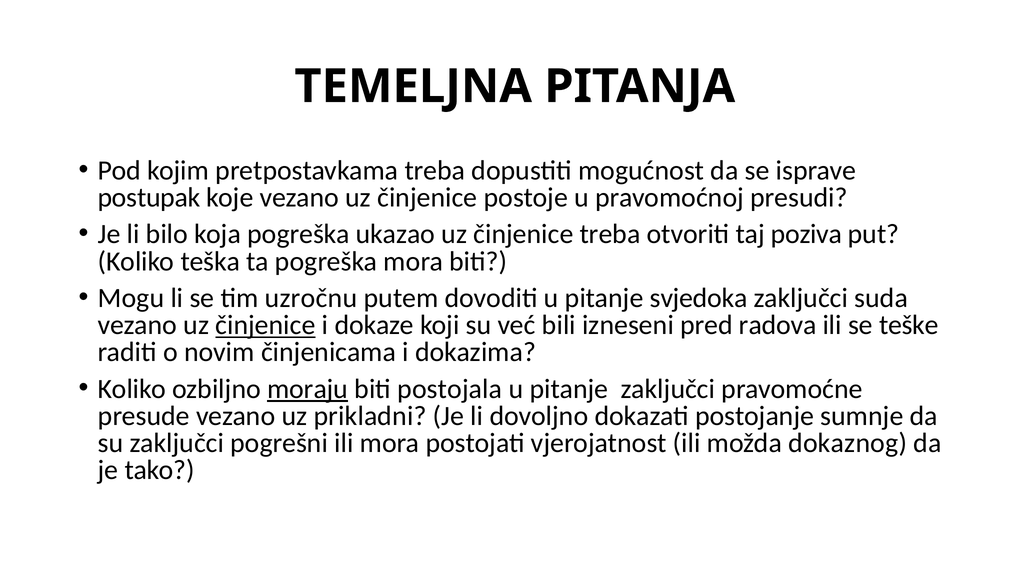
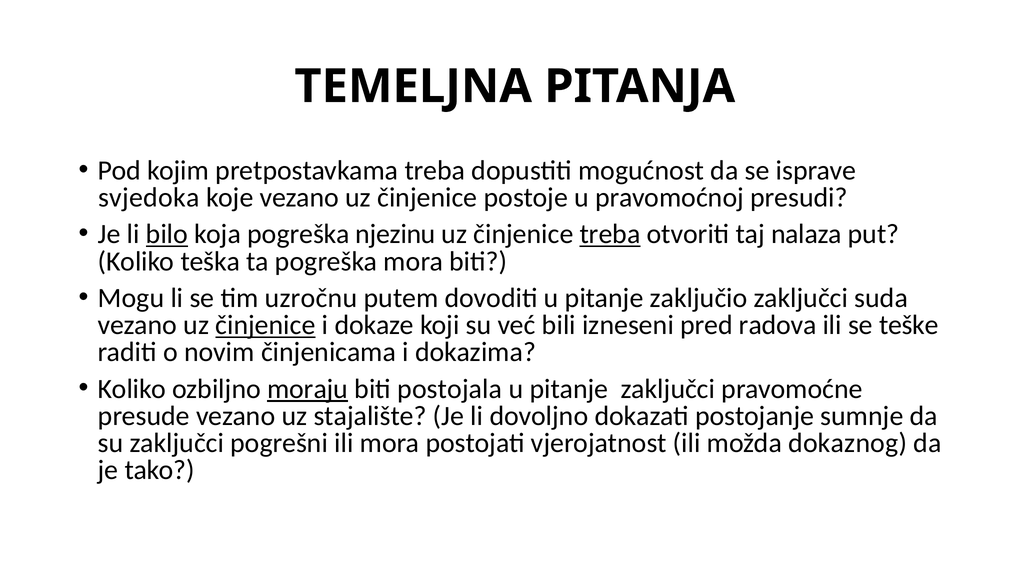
postupak: postupak -> svjedoka (149, 198)
bilo underline: none -> present (167, 234)
ukazao: ukazao -> njezinu (396, 234)
treba underline: none -> present (610, 234)
poziva: poziva -> nalaza (806, 234)
svjedoka: svjedoka -> zaključio (699, 298)
prikladni: prikladni -> stajalište (370, 416)
